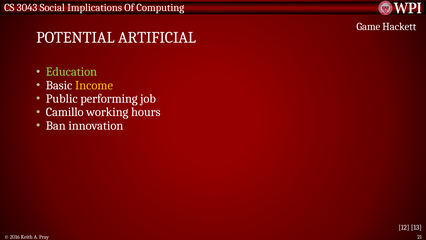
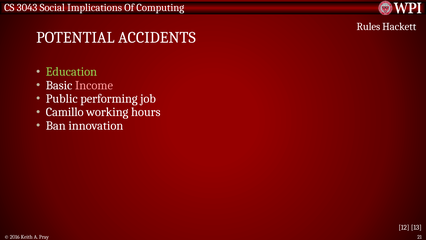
Game: Game -> Rules (368, 27)
ARTIFICIAL: ARTIFICIAL -> ACCIDENTS (157, 37)
Income colour: yellow -> pink (94, 85)
